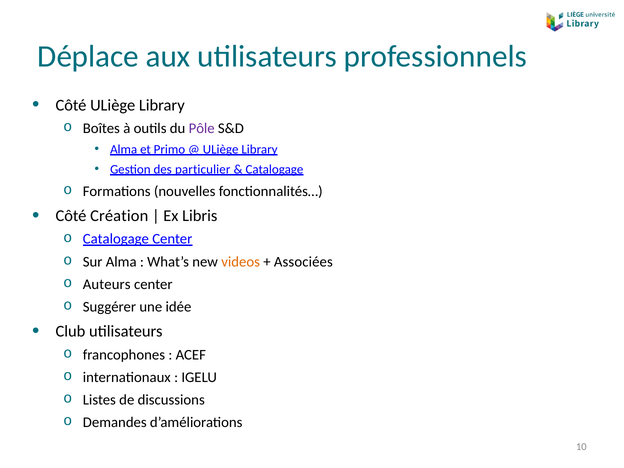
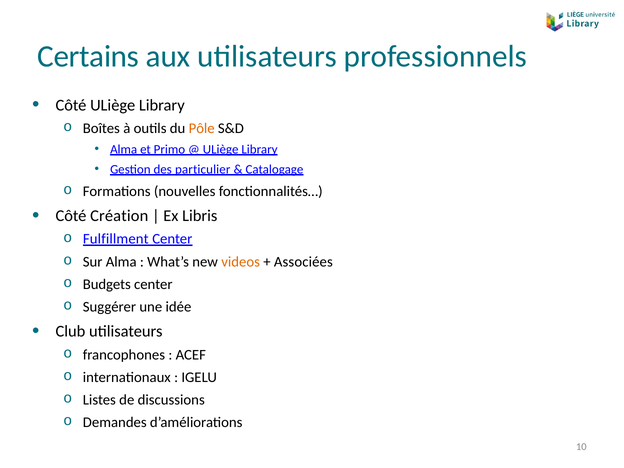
Déplace: Déplace -> Certains (88, 57)
Pôle colour: purple -> orange (202, 129)
Catalogage: Catalogage -> Fulfillment (116, 239)
Auteurs: Auteurs -> Budgets (107, 285)
